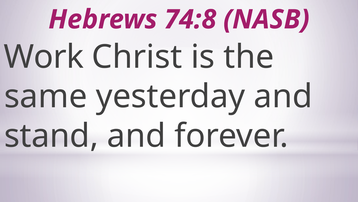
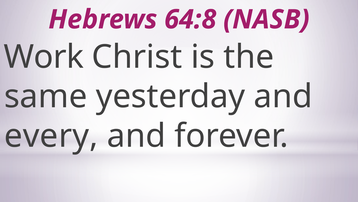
74:8: 74:8 -> 64:8 (190, 19)
stand: stand -> every (51, 136)
